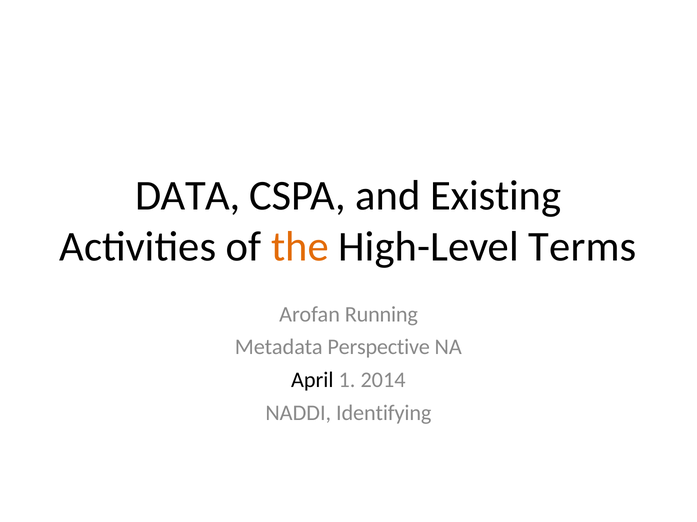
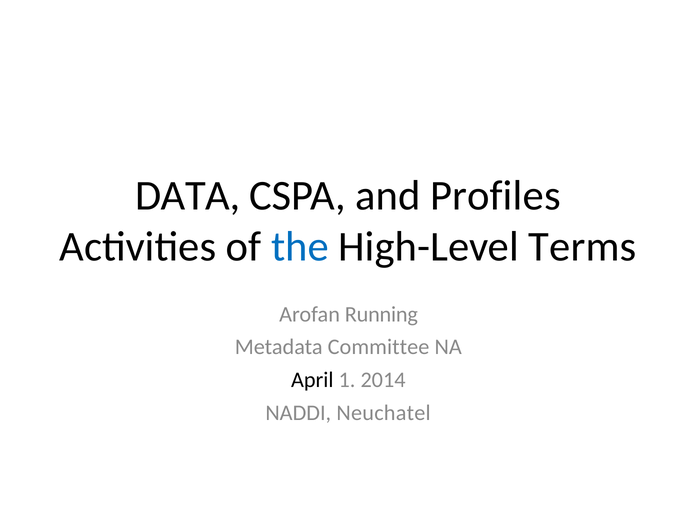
Existing: Existing -> Profiles (495, 196)
the colour: orange -> blue (300, 247)
Perspective: Perspective -> Committee (379, 348)
Identifying: Identifying -> Neuchatel (384, 413)
